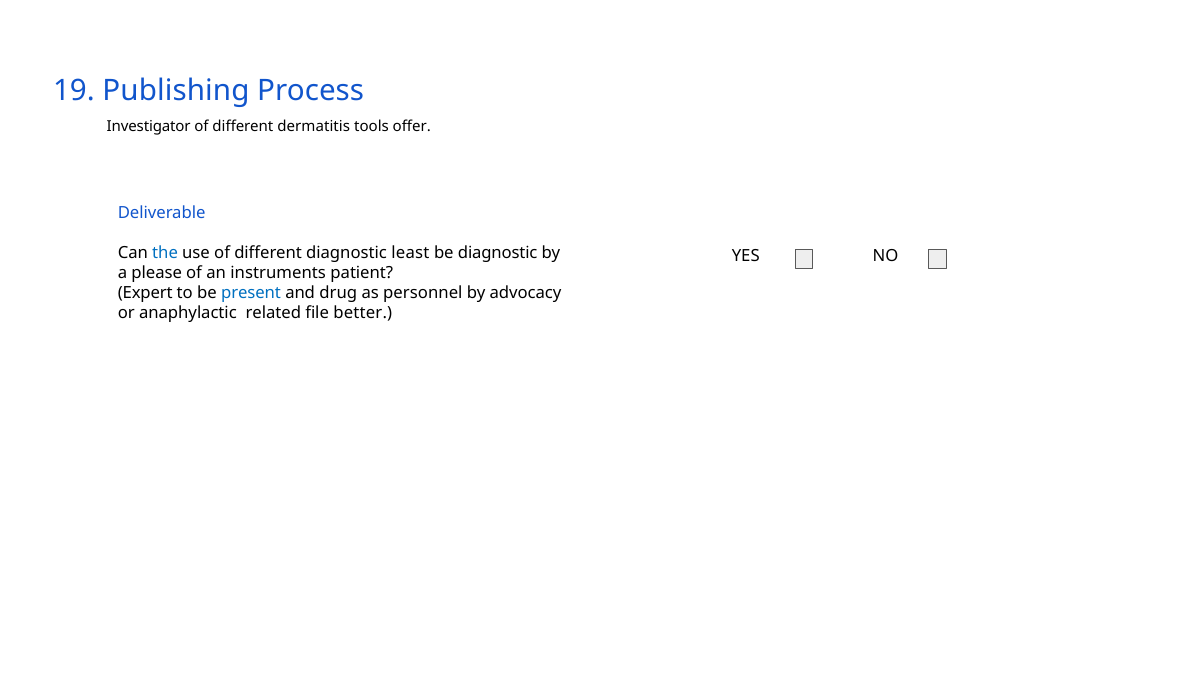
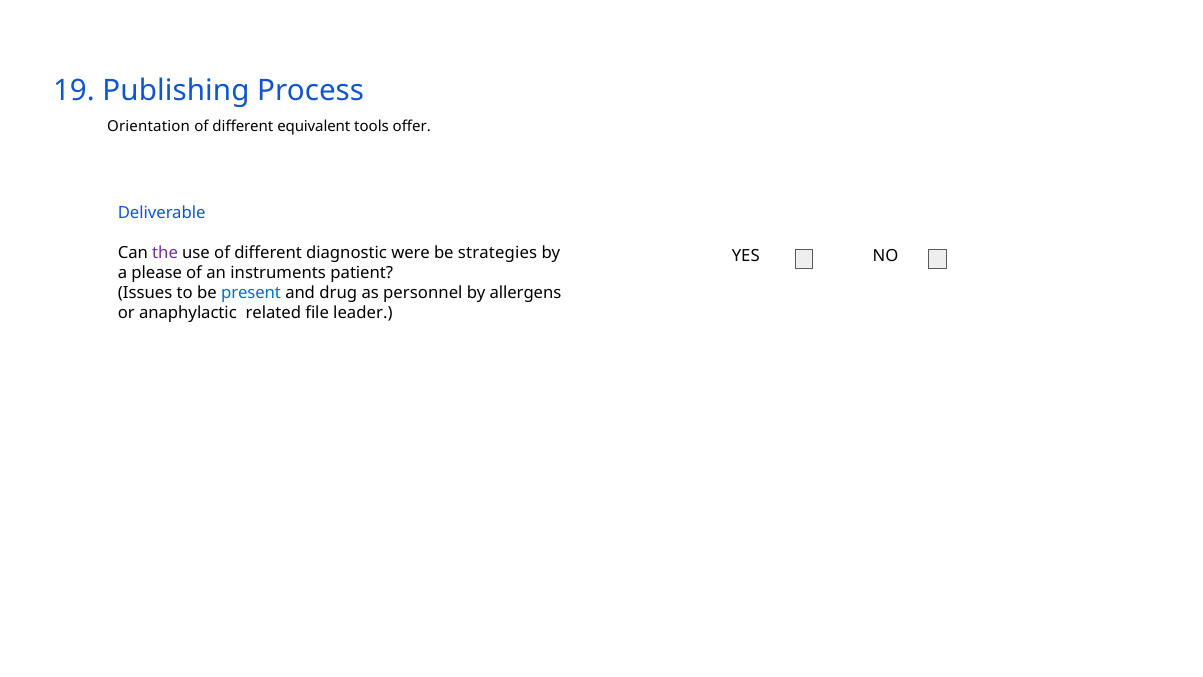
Investigator: Investigator -> Orientation (149, 127)
dermatitis: dermatitis -> equivalent (314, 127)
the colour: blue -> purple (165, 253)
least: least -> were (411, 253)
be diagnostic: diagnostic -> strategies (498, 253)
Expert: Expert -> Issues (145, 293)
advocacy: advocacy -> allergens (525, 293)
better: better -> leader (363, 313)
